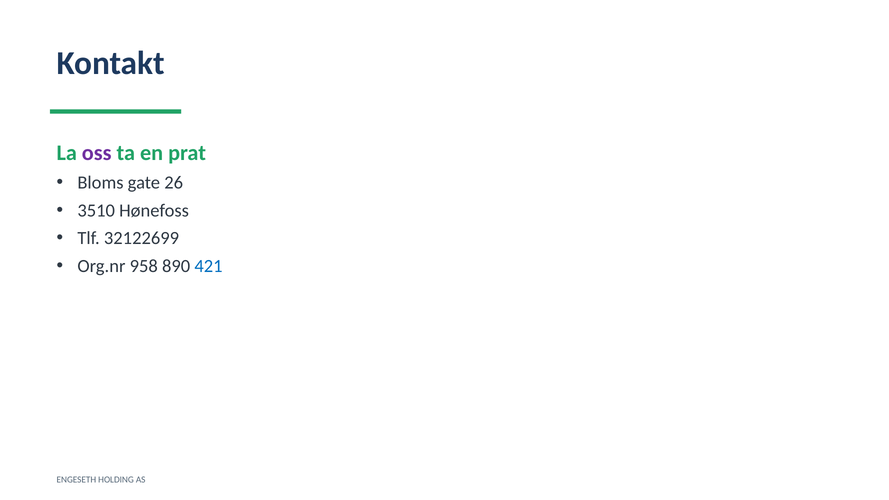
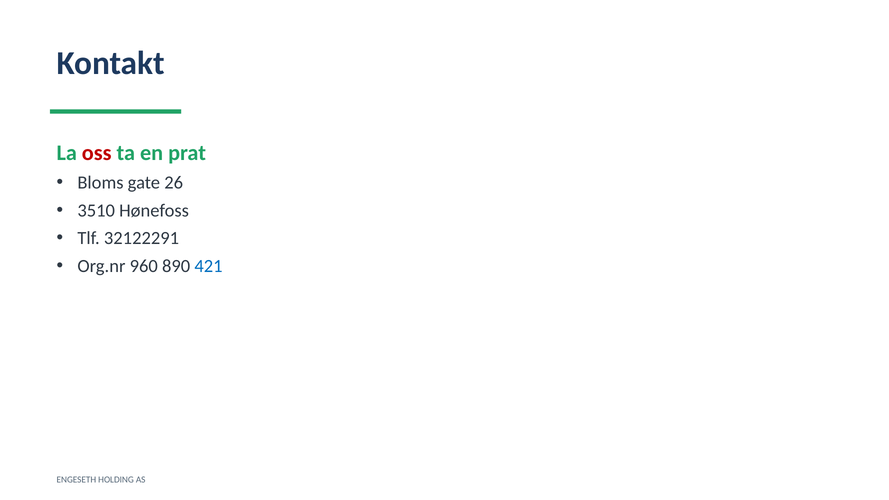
oss colour: purple -> red (97, 153)
32122699: 32122699 -> 32122291 (142, 238)
958: 958 -> 960 (144, 266)
